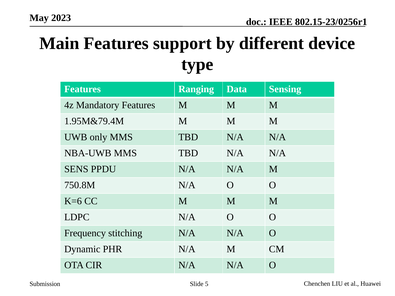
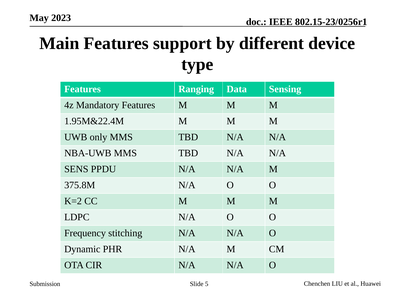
1.95M&79.4M: 1.95M&79.4M -> 1.95M&22.4M (94, 121)
750.8M: 750.8M -> 375.8M (80, 185)
K=6: K=6 -> K=2 (73, 201)
